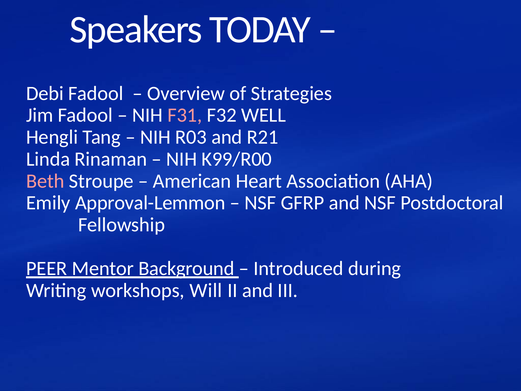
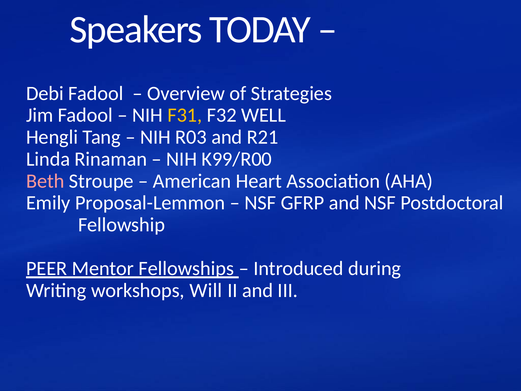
F31 colour: pink -> yellow (185, 115)
Approval-Lemmon: Approval-Lemmon -> Proposal-Lemmon (150, 203)
Background: Background -> Fellowships (186, 268)
